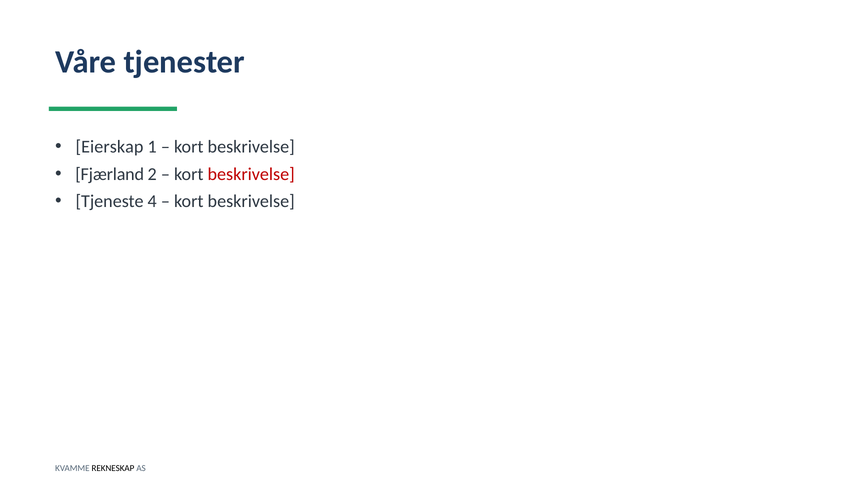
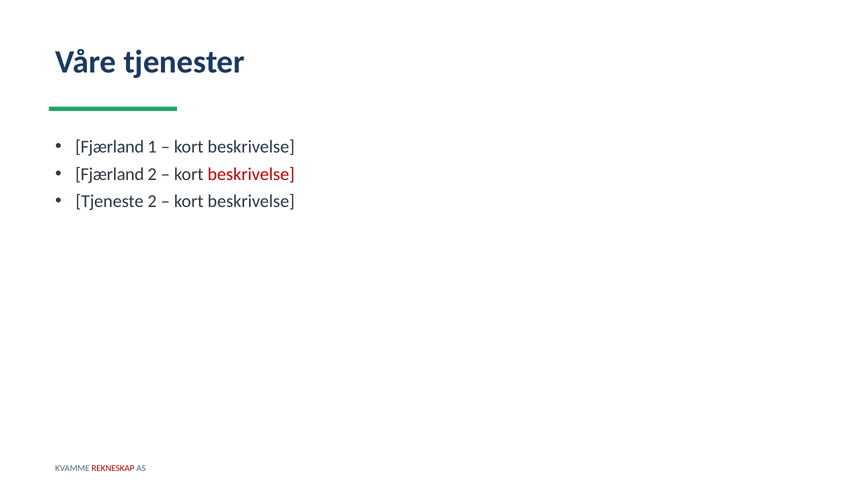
Eierskap: Eierskap -> Fjærland (110, 147)
Tjeneste 4: 4 -> 2 (152, 201)
REKNESKAP colour: black -> red (113, 468)
